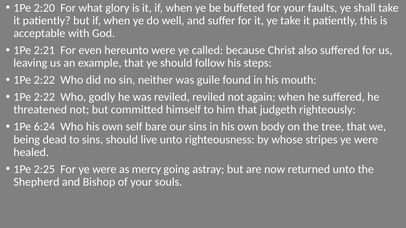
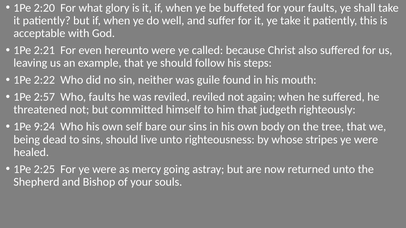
2:22: 2:22 -> 2:57 (44, 97)
Who godly: godly -> faults (102, 97)
6:24: 6:24 -> 9:24 (44, 127)
